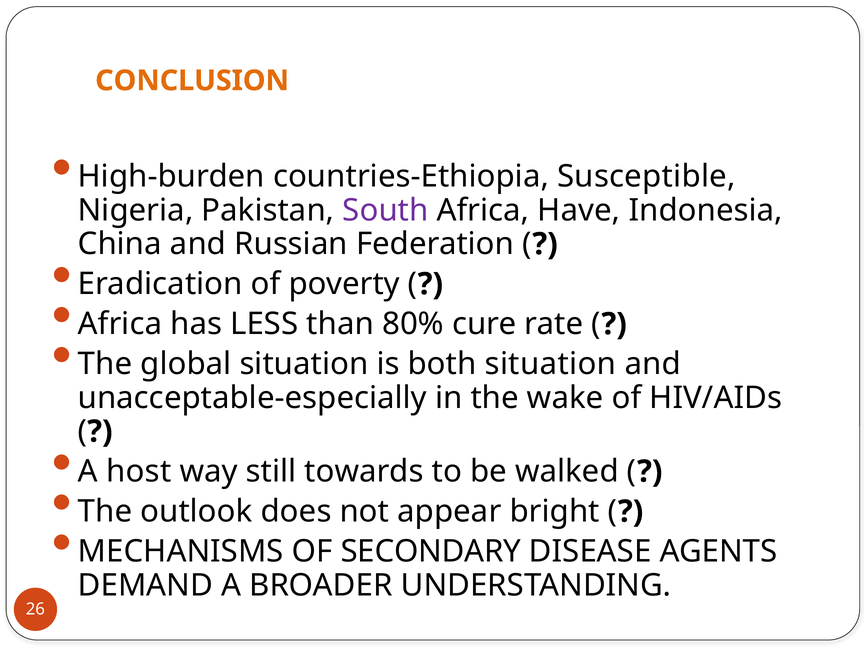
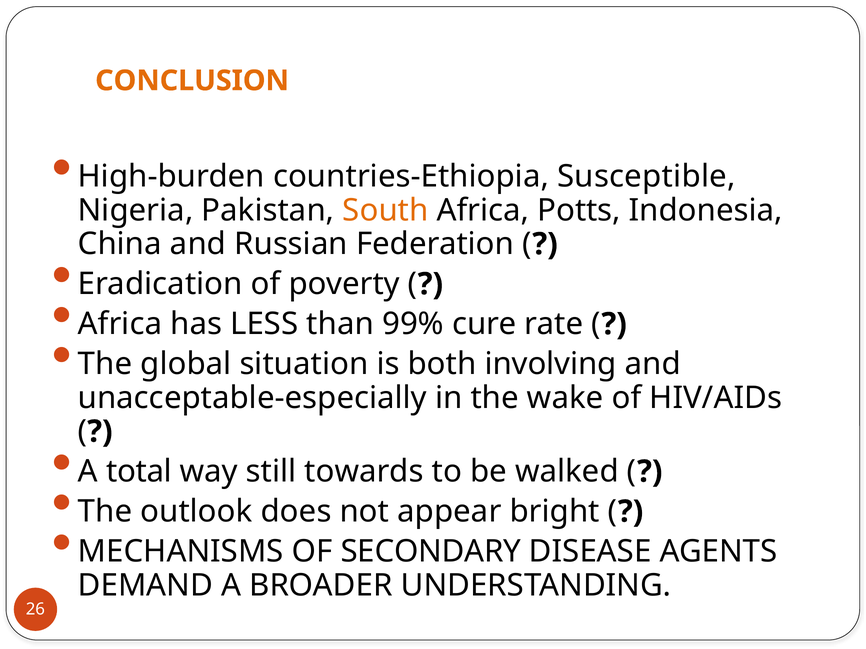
South colour: purple -> orange (385, 211)
Have: Have -> Potts (579, 211)
80%: 80% -> 99% (413, 324)
both situation: situation -> involving (551, 364)
host: host -> total (139, 472)
